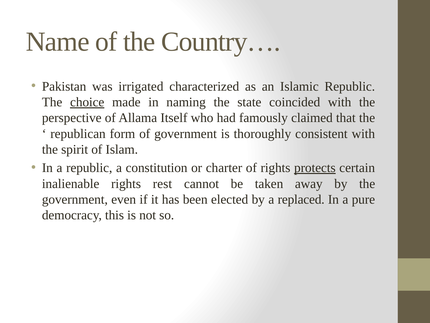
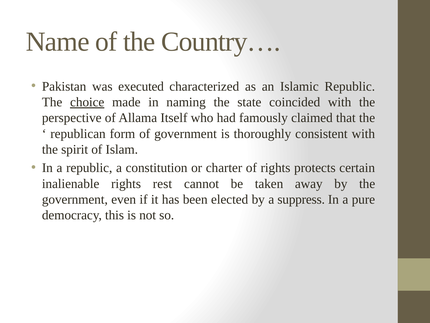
irrigated: irrigated -> executed (141, 86)
protects underline: present -> none (315, 168)
replaced: replaced -> suppress (301, 199)
